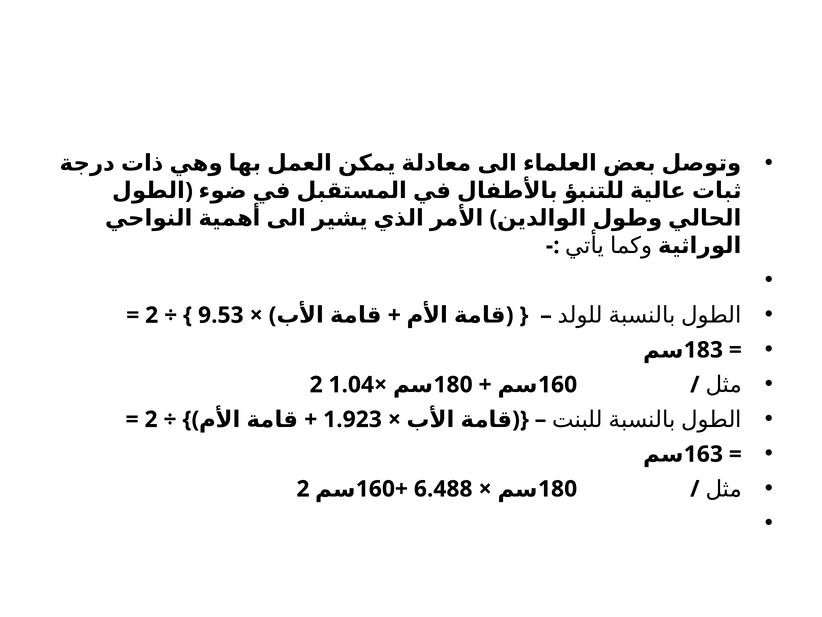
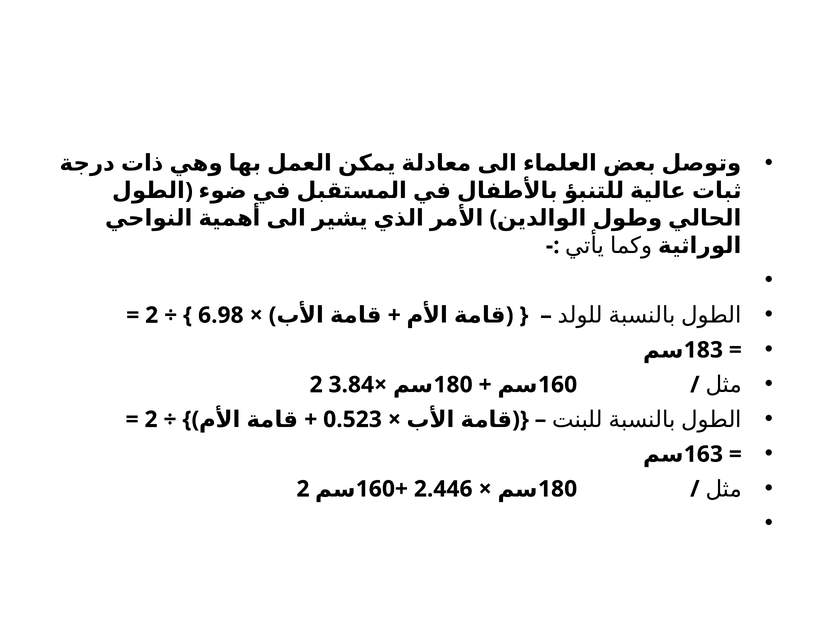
9.53: 9.53 -> 6.98 (221, 315)
1.04: 1.04 -> 3.84 (351, 384)
1.923: 1.923 -> 0.523 (353, 419)
6.488: 6.488 -> 2.446 (443, 489)
